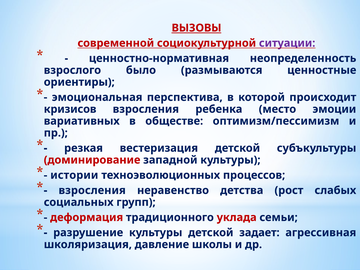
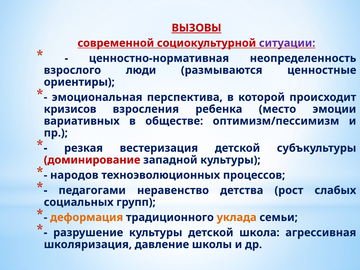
было: было -> люди (141, 70)
истории: истории -> народов (74, 175)
взросления: взросления -> педагогами (92, 190)
деформация colour: red -> orange (87, 217)
уклада colour: red -> orange (237, 217)
задает: задает -> школа (259, 233)
